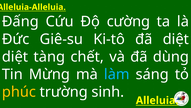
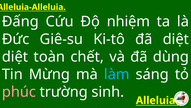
cường: cường -> nhiệm (128, 21)
tàng: tàng -> toàn (49, 56)
phúc colour: yellow -> pink (19, 91)
